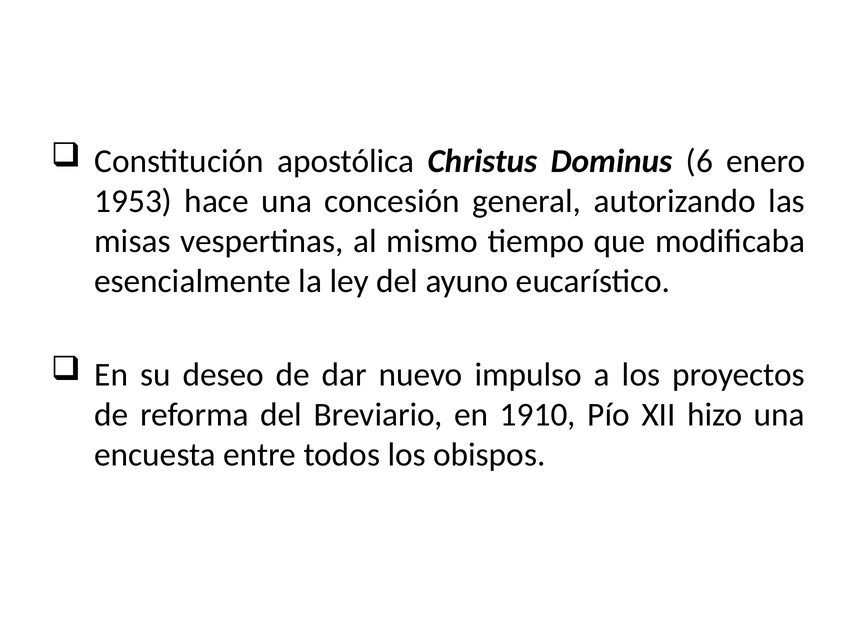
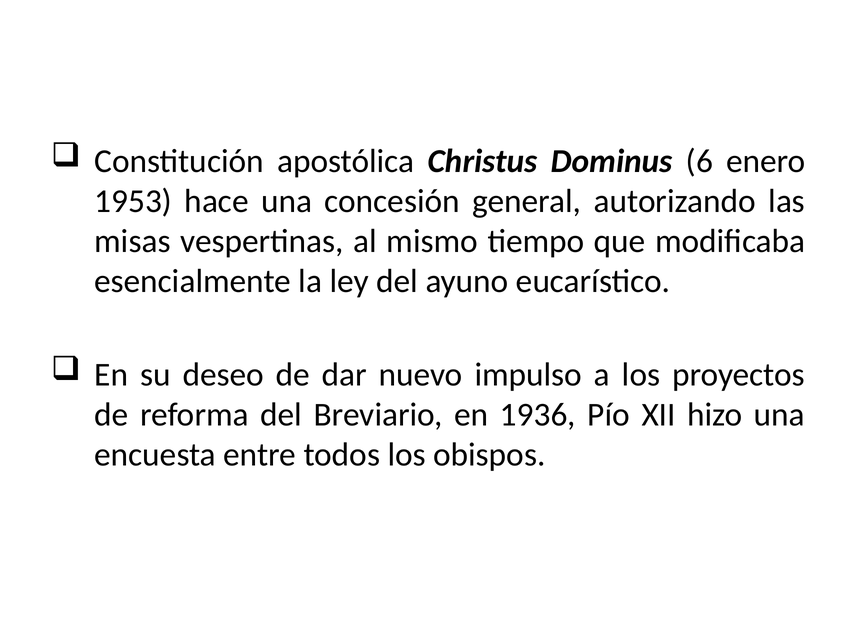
1910: 1910 -> 1936 (538, 414)
